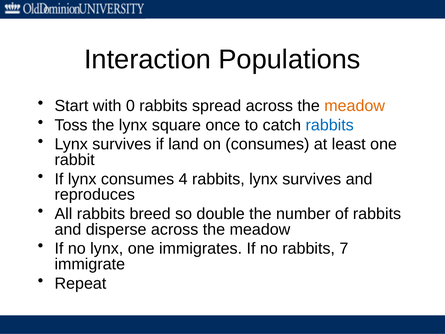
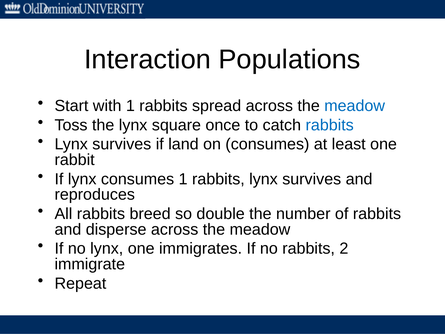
with 0: 0 -> 1 (130, 106)
meadow colour: orange -> blue (355, 106)
consumes 4: 4 -> 1 (183, 179)
7: 7 -> 2 (344, 248)
